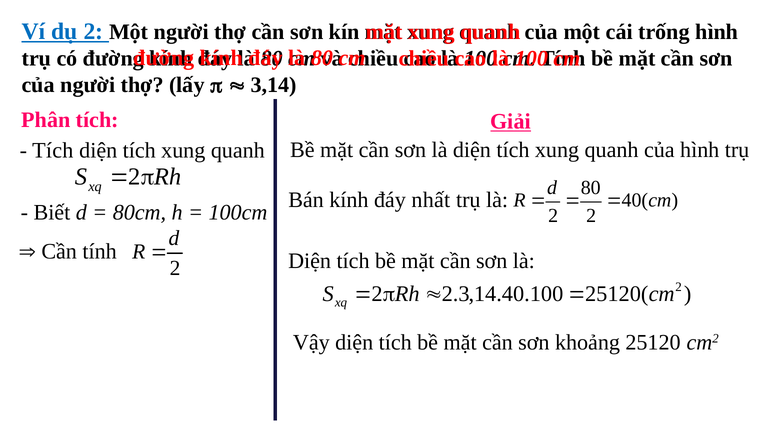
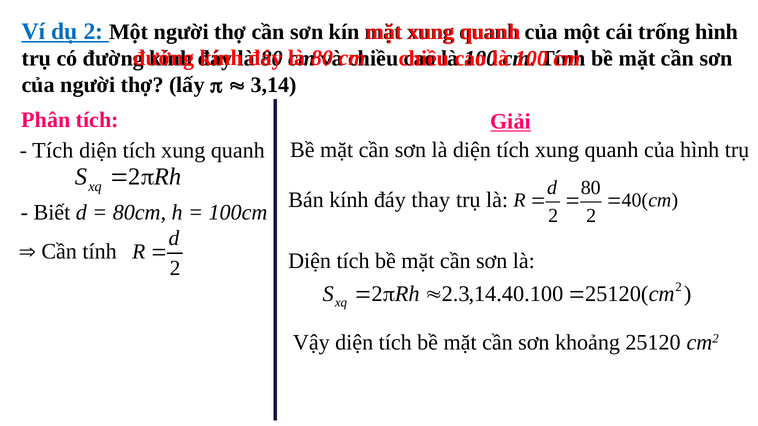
nhất: nhất -> thay (431, 200)
